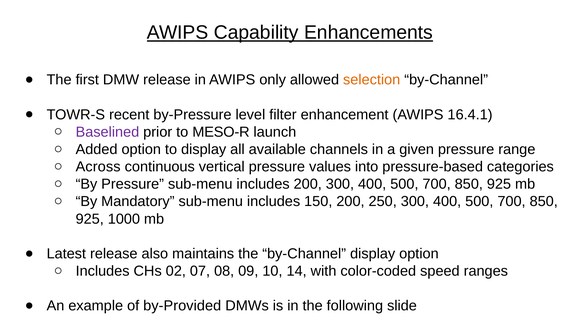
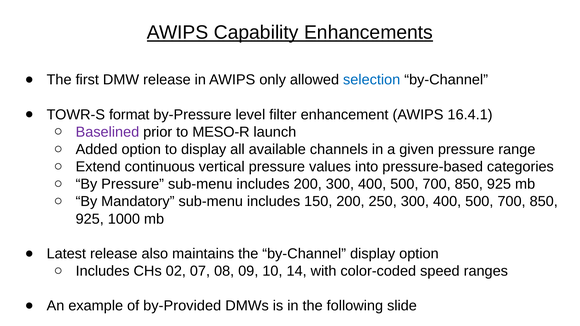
selection colour: orange -> blue (372, 80)
recent: recent -> format (129, 115)
Across: Across -> Extend (98, 167)
